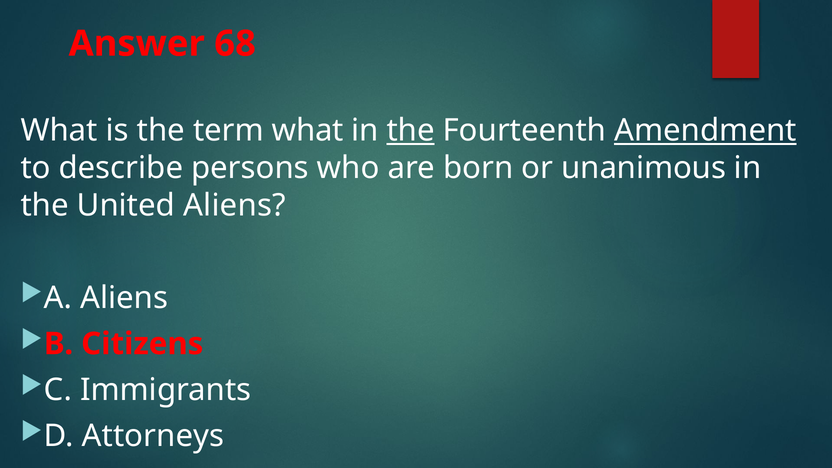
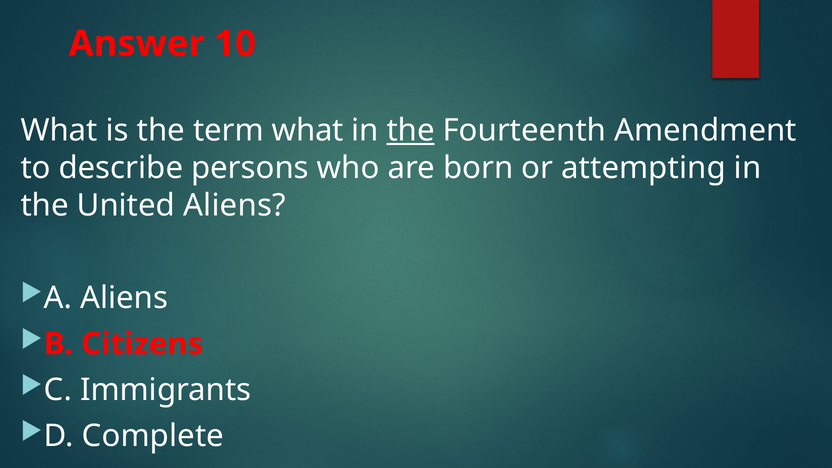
68: 68 -> 10 (235, 44)
Amendment underline: present -> none (705, 131)
unanimous: unanimous -> attempting (644, 168)
Attorneys: Attorneys -> Complete (153, 436)
